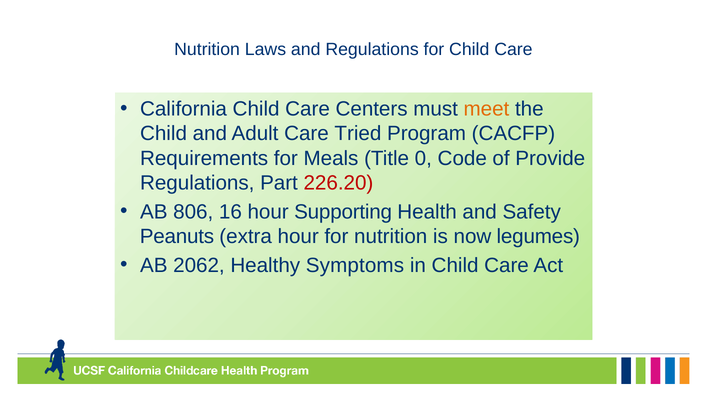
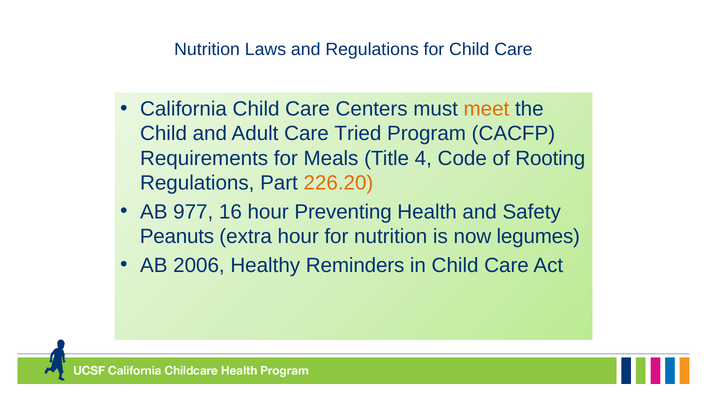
0: 0 -> 4 (423, 159)
Provide: Provide -> Rooting (550, 159)
226.20 colour: red -> orange (338, 183)
806: 806 -> 977 (193, 212)
Supporting: Supporting -> Preventing (343, 212)
2062: 2062 -> 2006 (199, 266)
Symptoms: Symptoms -> Reminders (355, 266)
